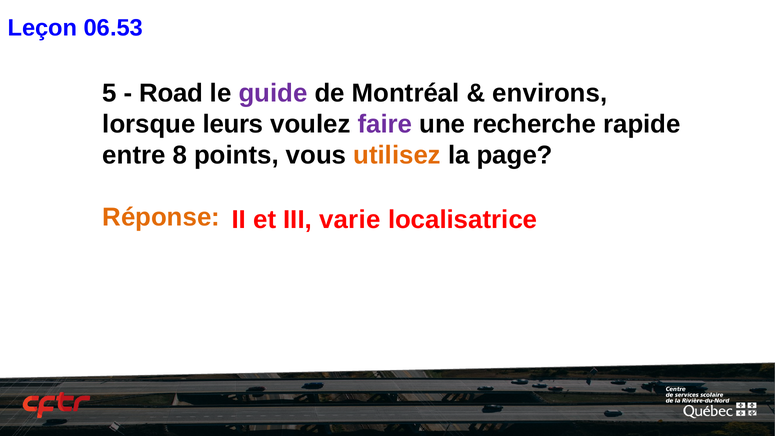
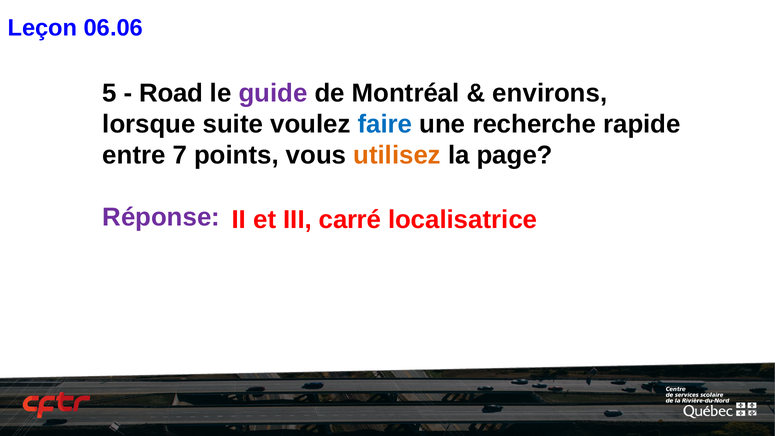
06.53: 06.53 -> 06.06 (113, 28)
leurs: leurs -> suite (233, 124)
faire colour: purple -> blue (385, 124)
8: 8 -> 7 (180, 155)
Réponse colour: orange -> purple (161, 217)
varie: varie -> carré (350, 220)
